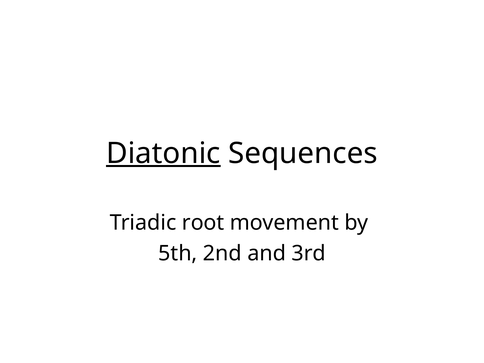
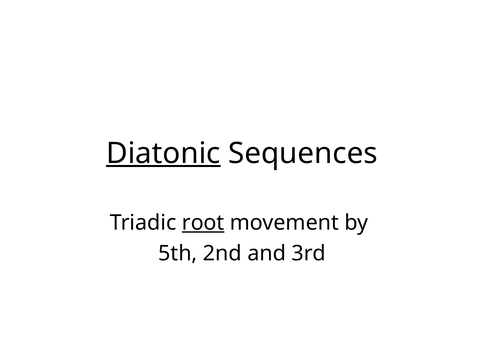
root underline: none -> present (203, 223)
